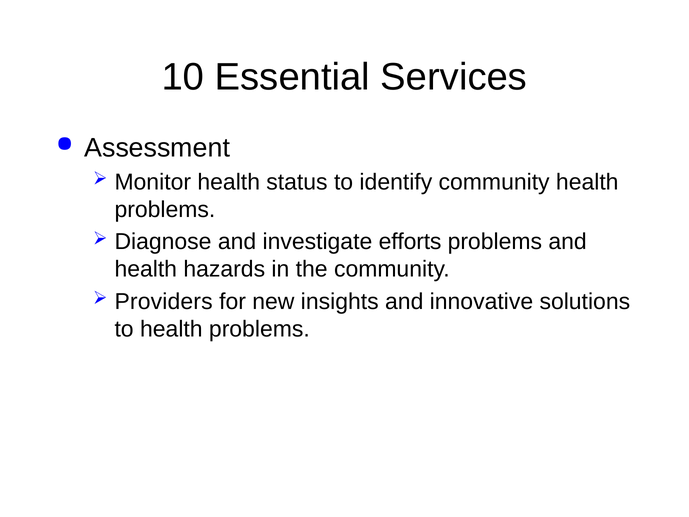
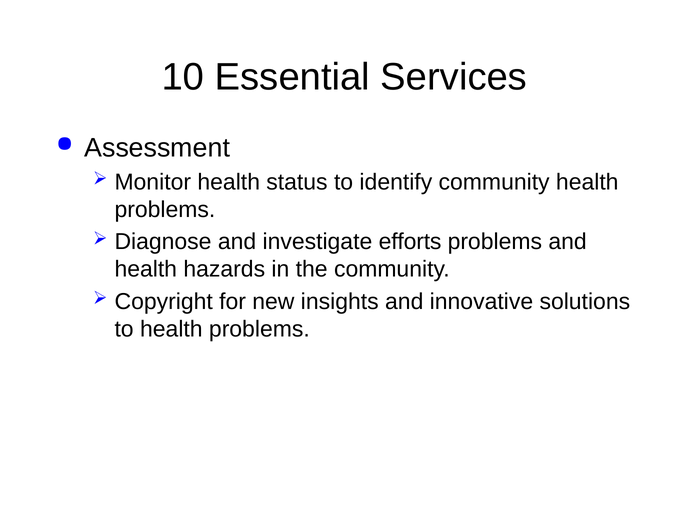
Providers: Providers -> Copyright (164, 301)
